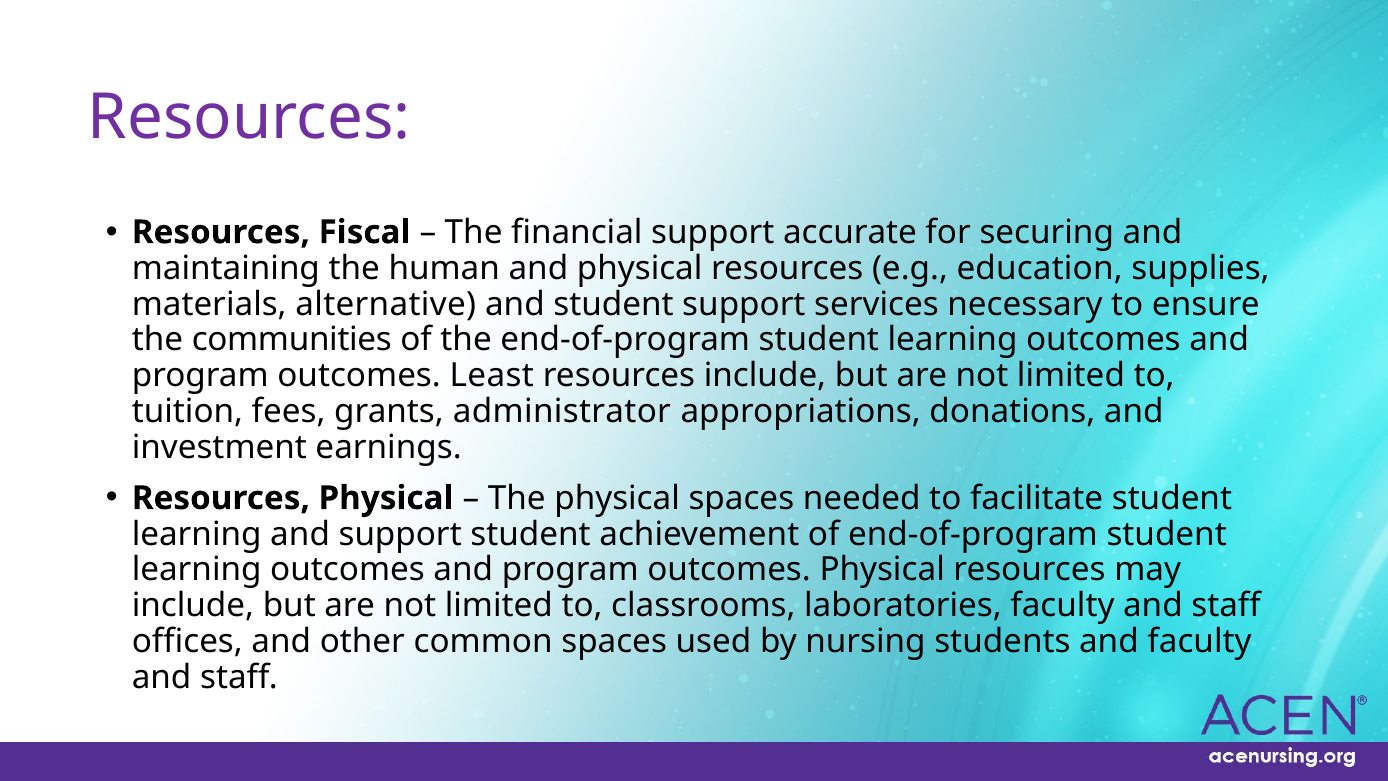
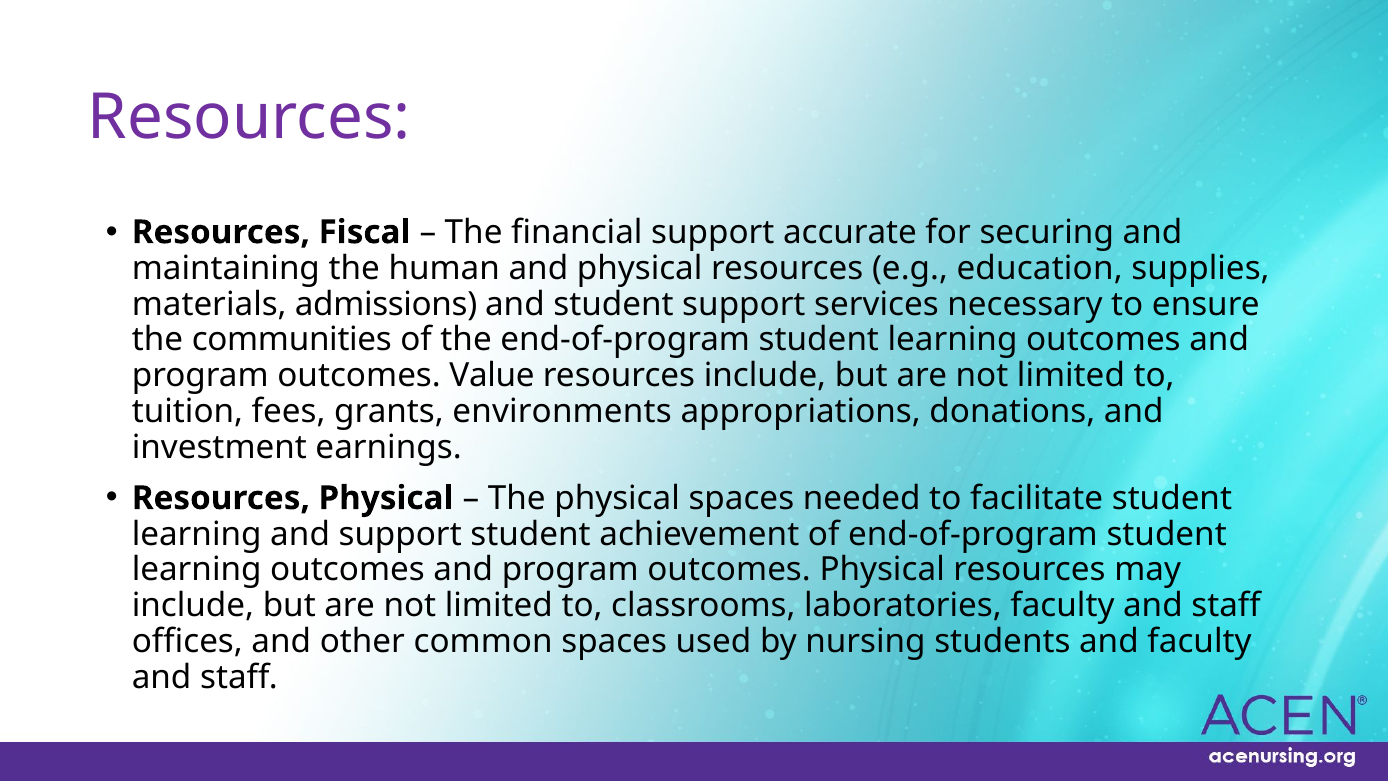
alternative: alternative -> admissions (386, 304)
Least: Least -> Value (492, 376)
administrator: administrator -> environments (562, 412)
